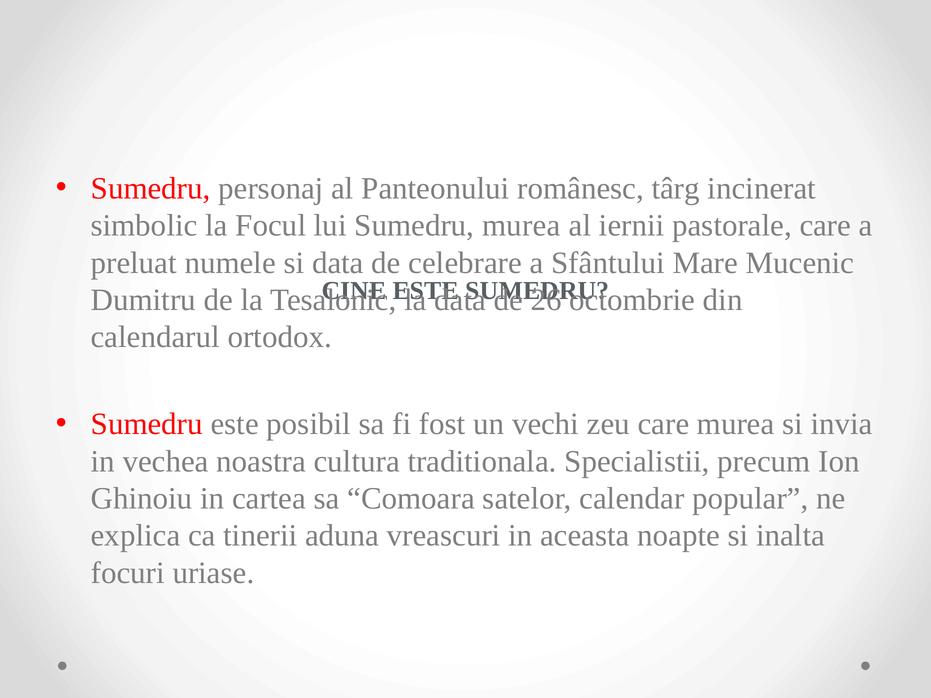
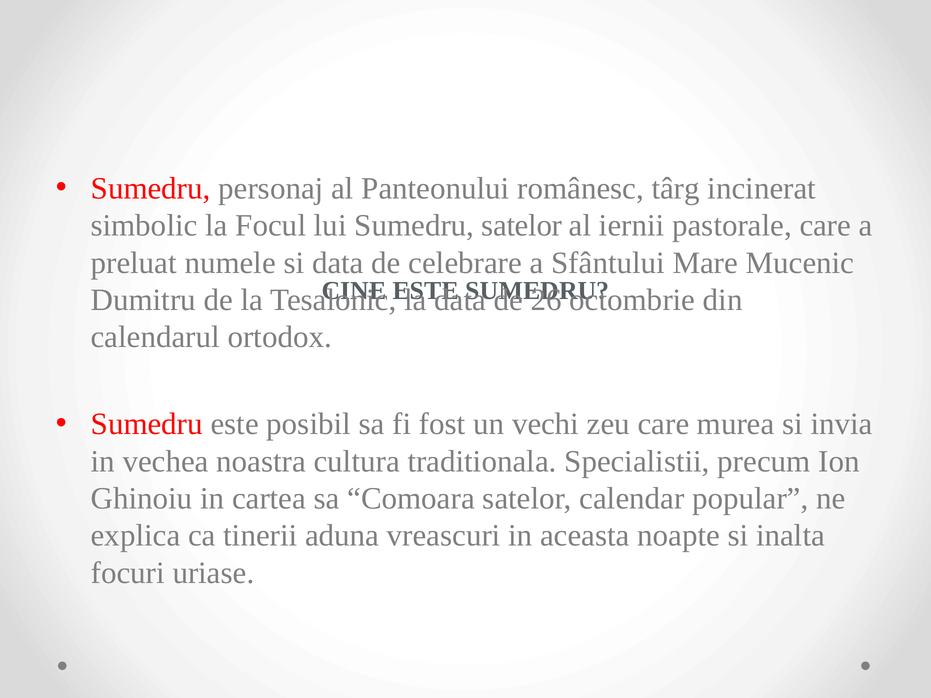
Sumedru murea: murea -> satelor (522, 226)
